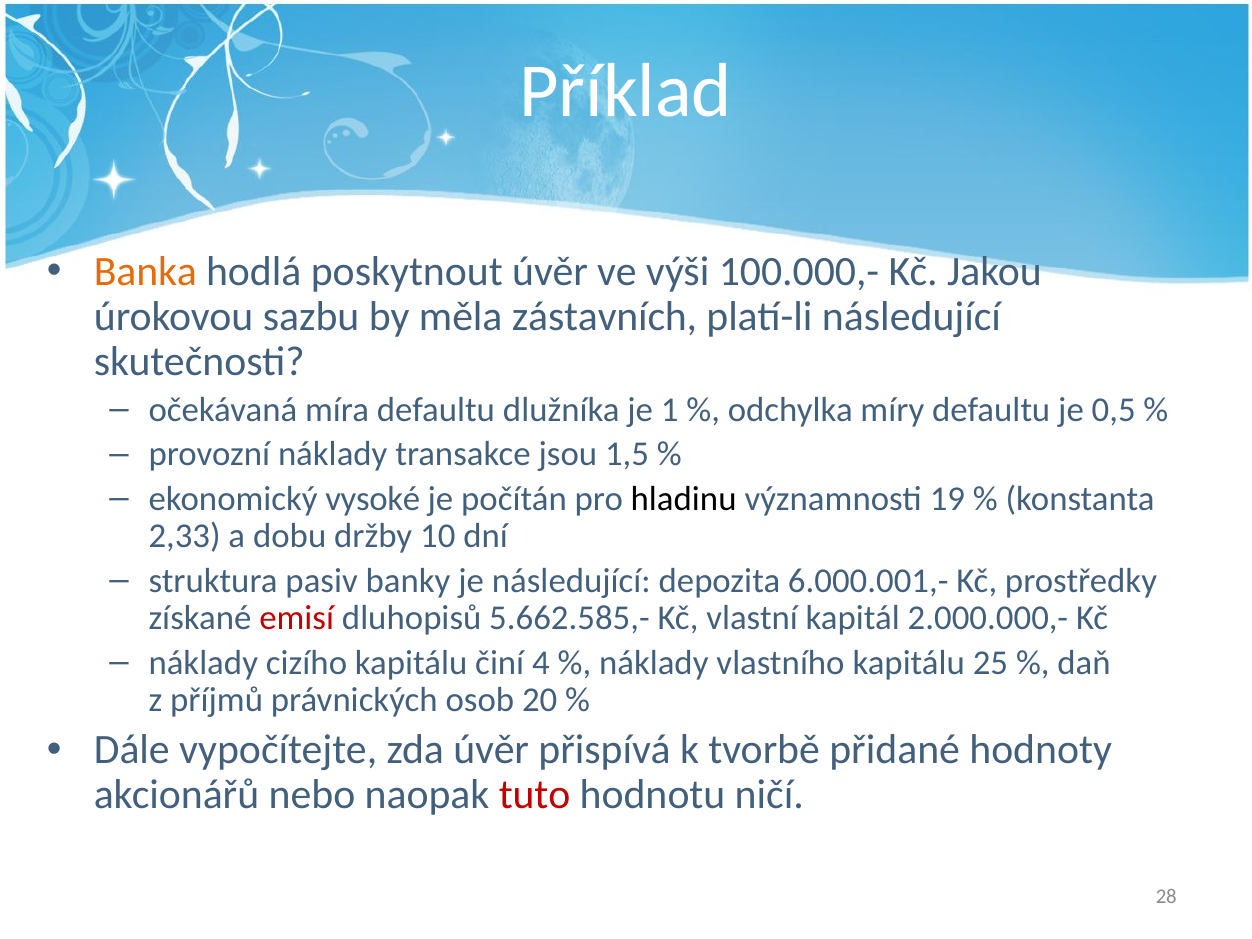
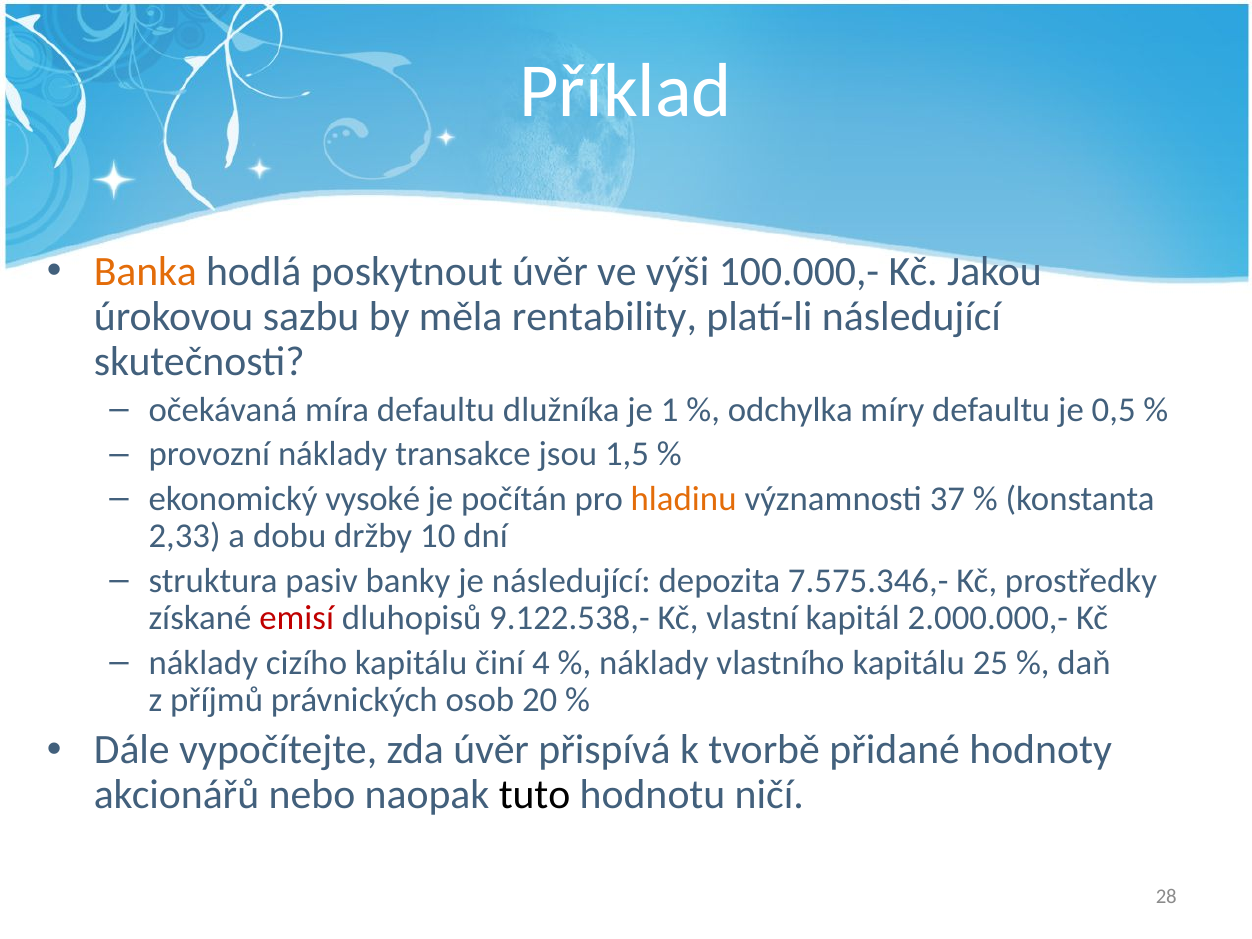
zástavních: zástavních -> rentability (604, 316)
hladinu colour: black -> orange (684, 499)
19: 19 -> 37 (947, 499)
6.000.001,-: 6.000.001,- -> 7.575.346,- (868, 581)
5.662.585,-: 5.662.585,- -> 9.122.538,- (569, 618)
tuto colour: red -> black (535, 795)
